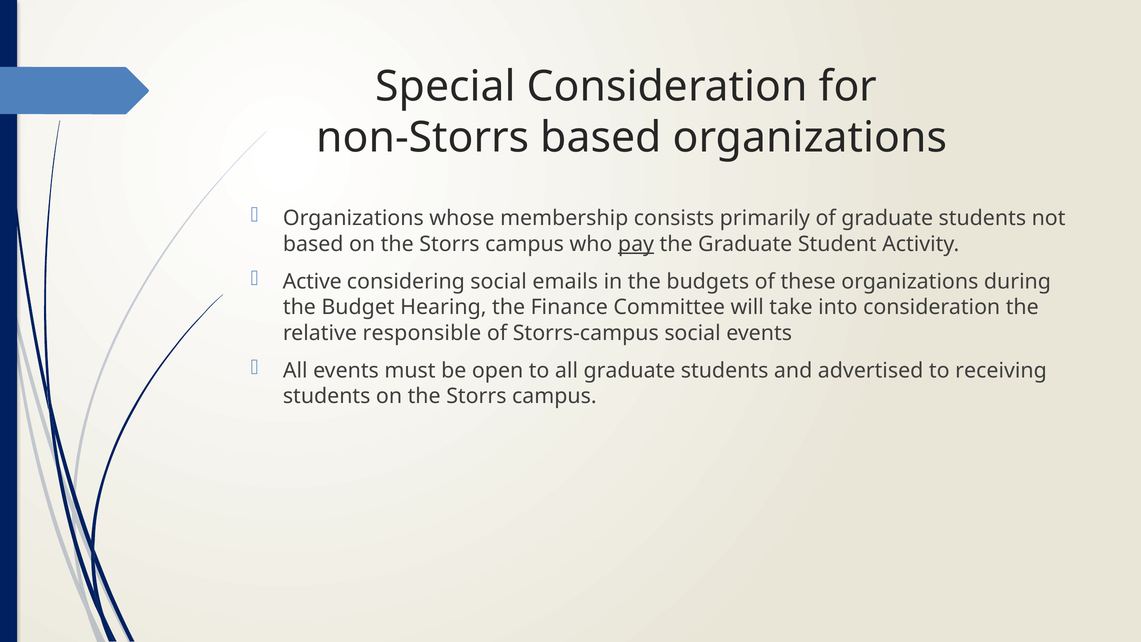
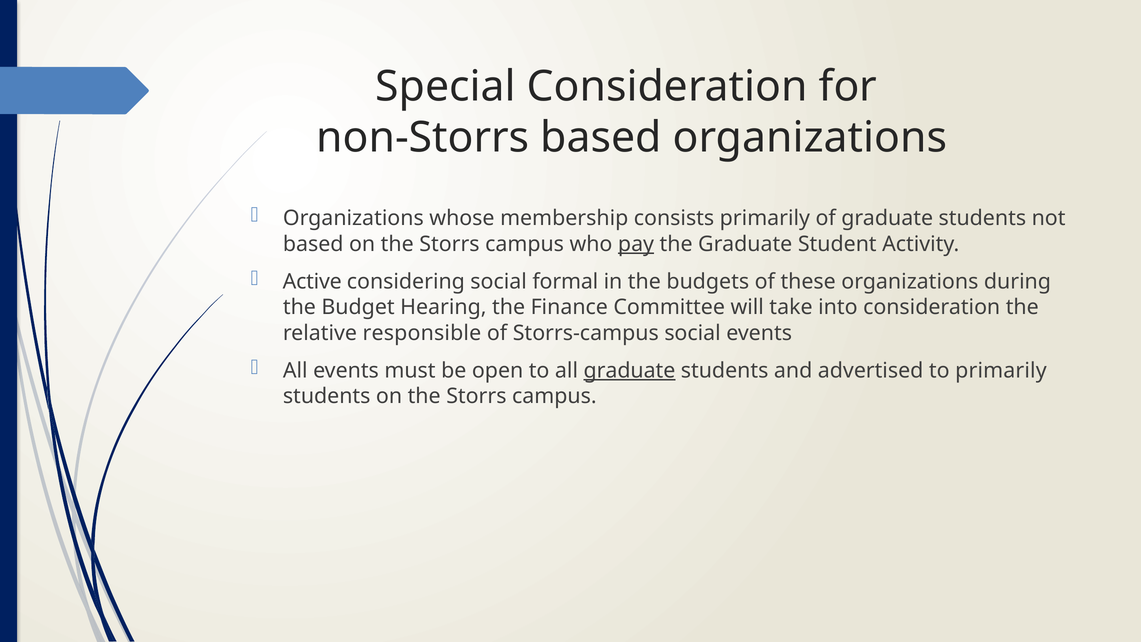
emails: emails -> formal (565, 282)
graduate underline: none -> present (629, 370)
to receiving: receiving -> primarily (1001, 370)
